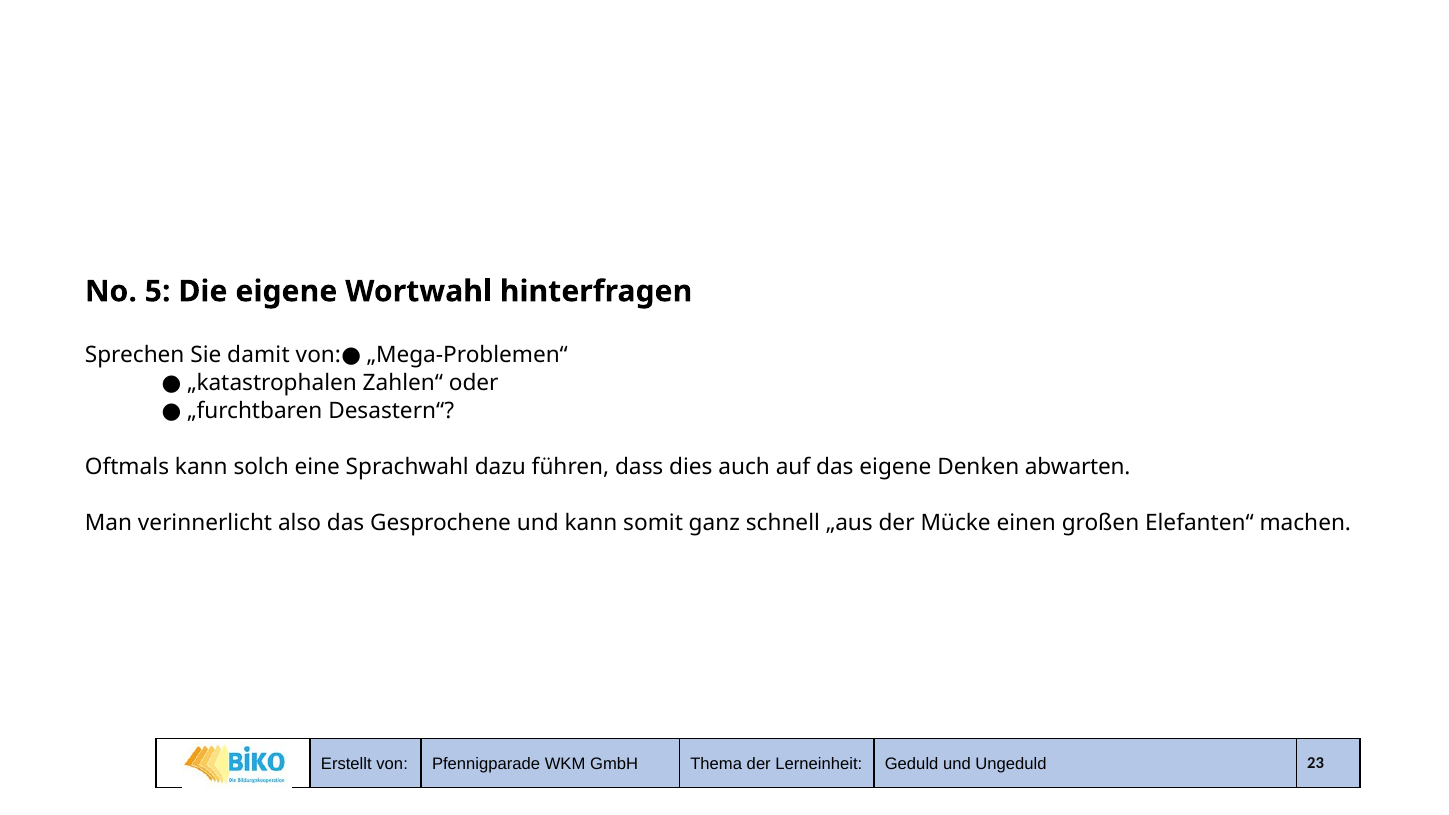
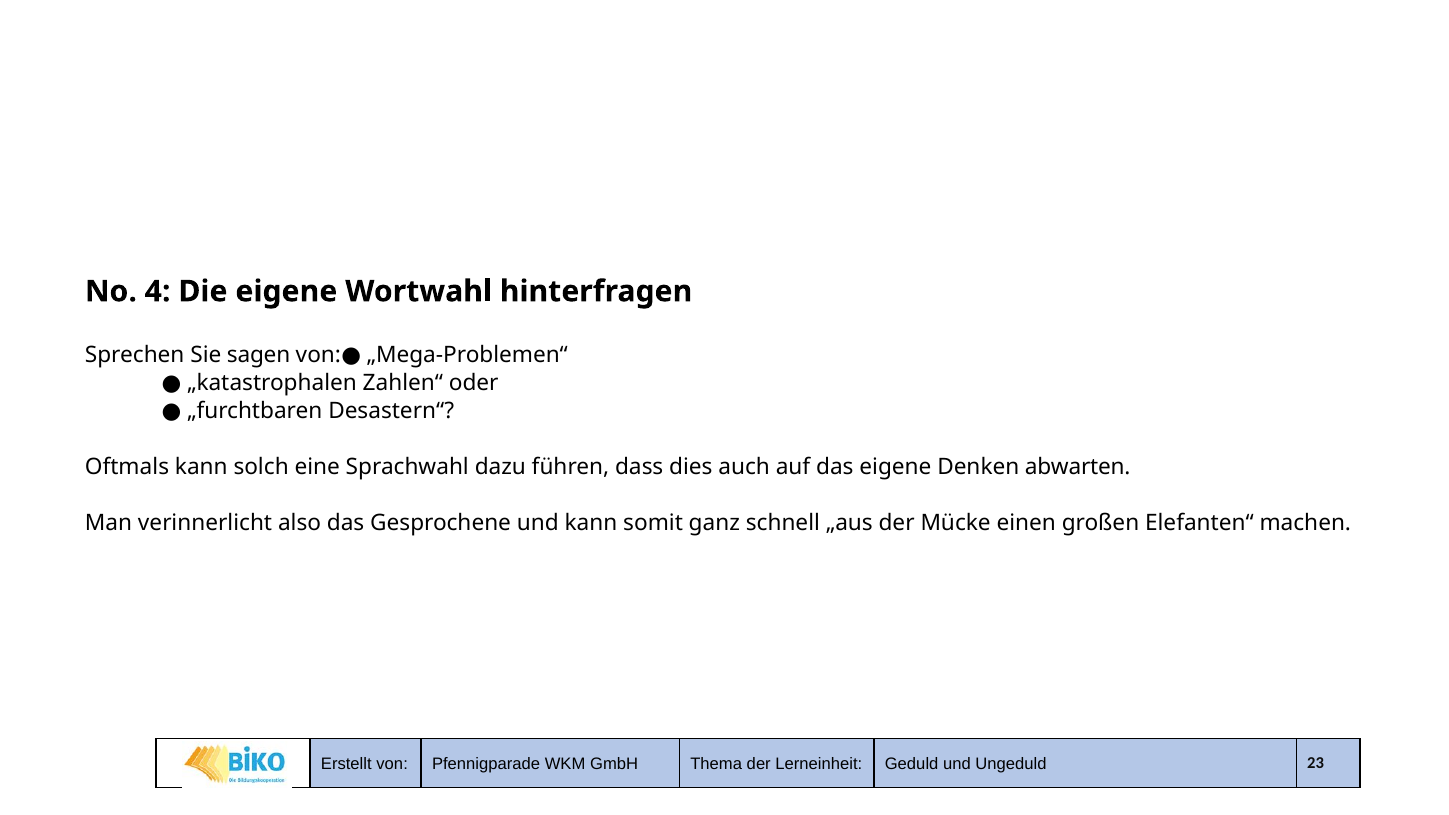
5: 5 -> 4 (158, 291)
damit: damit -> sagen (259, 355)
